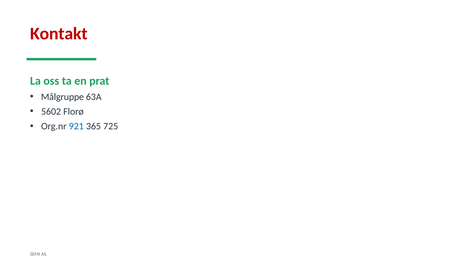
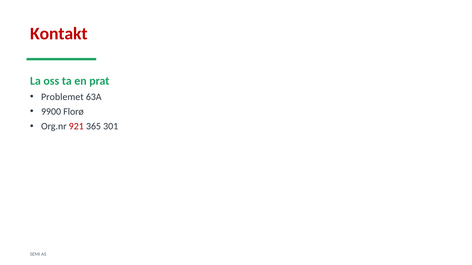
Målgruppe: Målgruppe -> Problemet (62, 97)
5602: 5602 -> 9900 (51, 112)
921 colour: blue -> red (76, 127)
725: 725 -> 301 (111, 127)
